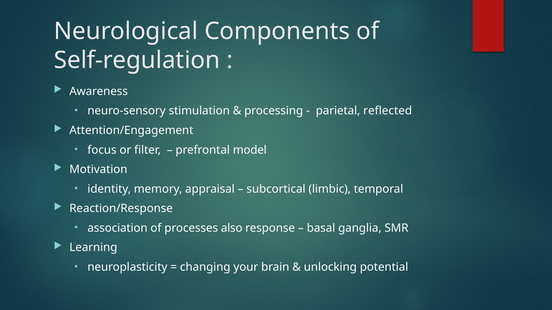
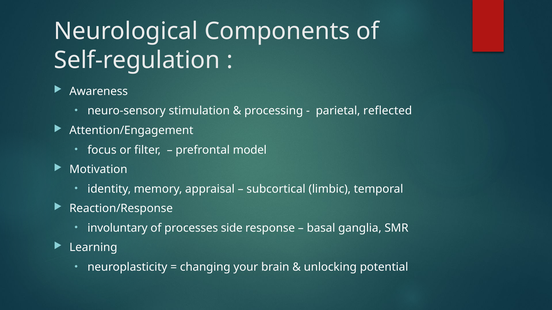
association: association -> involuntary (118, 228)
also: also -> side (232, 228)
